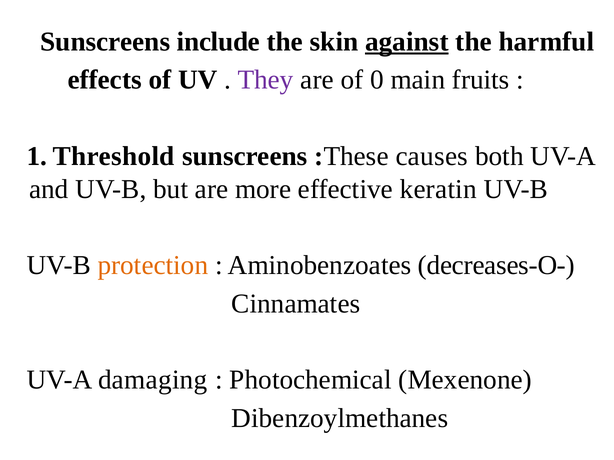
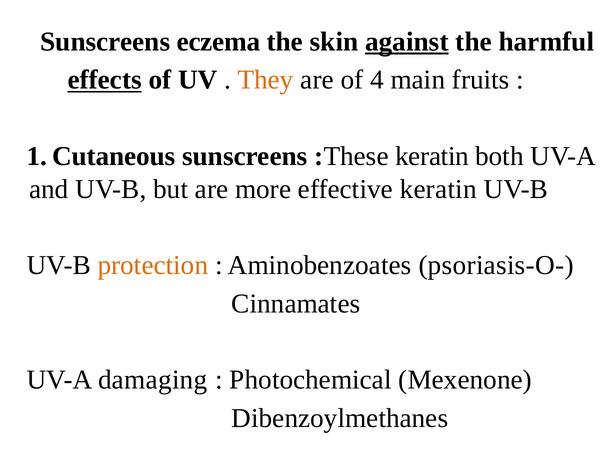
include: include -> eczema (218, 42)
effects underline: none -> present (105, 80)
They colour: purple -> orange (266, 80)
0: 0 -> 4 (377, 80)
Threshold: Threshold -> Cutaneous (114, 156)
:These causes: causes -> keratin (432, 156)
decreases-O-: decreases-O- -> psoriasis-O- (496, 266)
